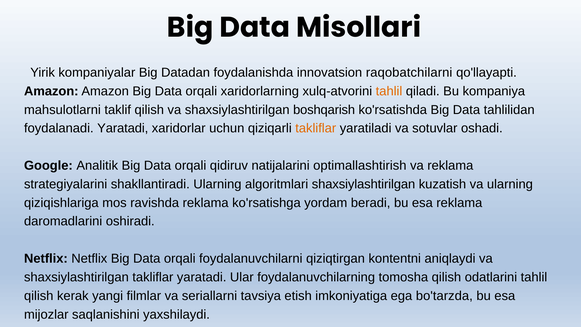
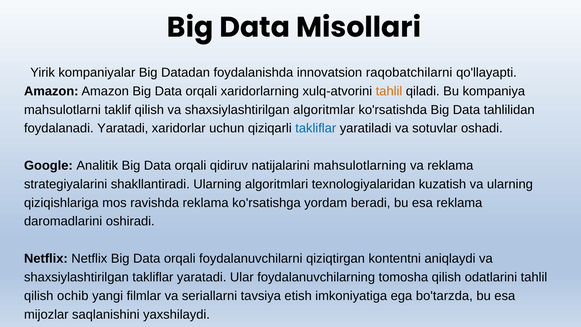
boshqarish: boshqarish -> algoritmlar (324, 110)
takliflar colour: orange -> blue (316, 128)
optimallashtirish: optimallashtirish -> mahsulotlarning (360, 165)
algoritmlari shaxsiylashtirilgan: shaxsiylashtirilgan -> texnologiyalaridan (363, 184)
kerak: kerak -> ochib (73, 296)
